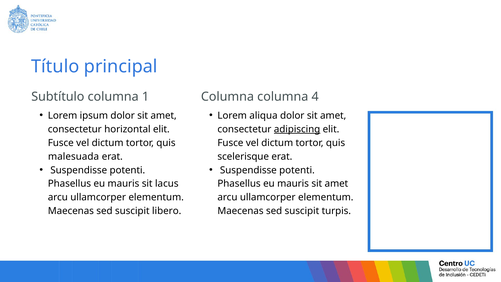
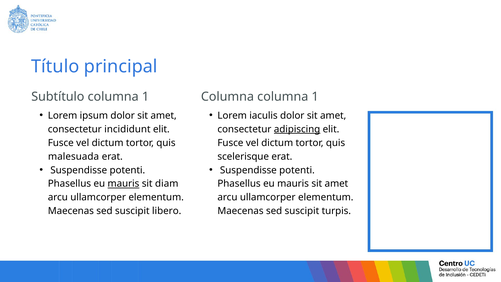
4: 4 -> 1 (315, 96)
aliqua: aliqua -> iaculis (263, 115)
horizontal: horizontal -> incididunt (127, 129)
mauris underline: none -> present (123, 184)
lacus: lacus -> diam (167, 184)
